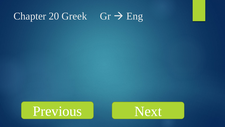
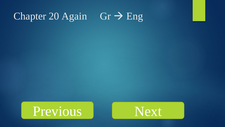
Greek: Greek -> Again (74, 16)
